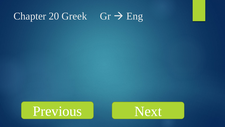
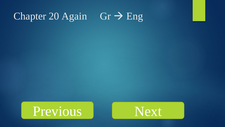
Greek: Greek -> Again (74, 16)
